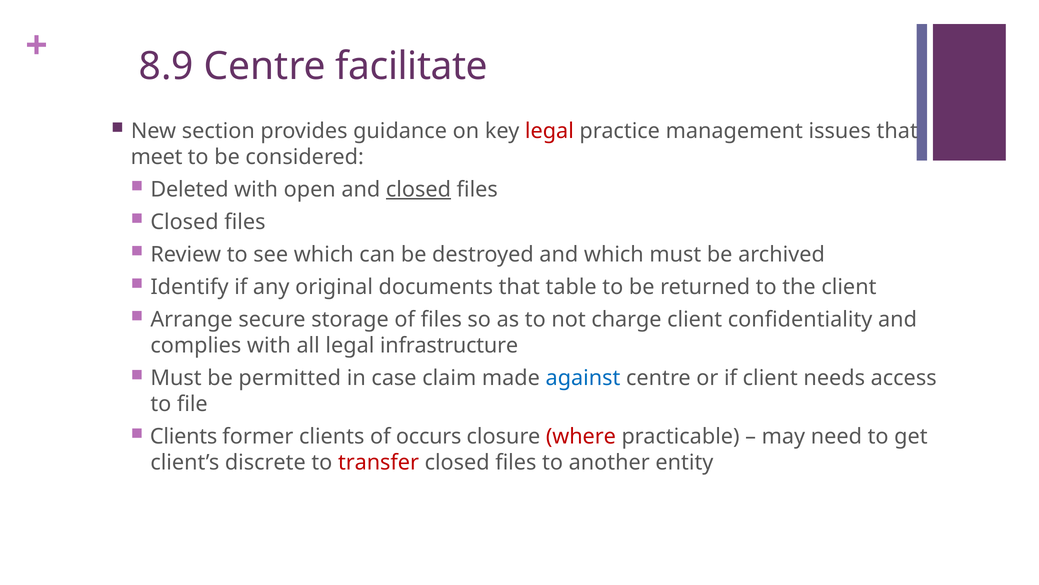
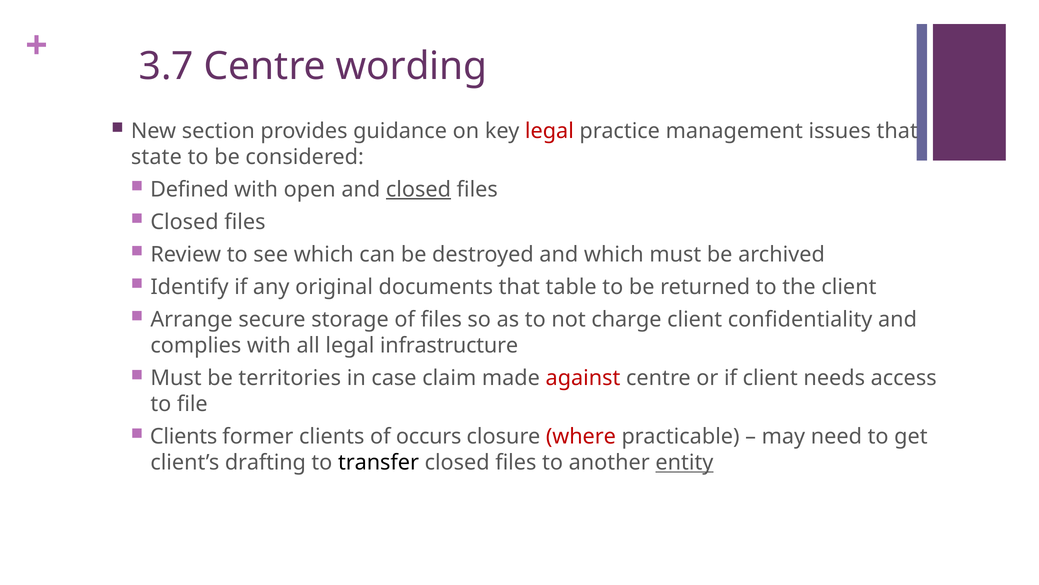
8.9: 8.9 -> 3.7 (166, 66)
facilitate: facilitate -> wording (411, 66)
meet: meet -> state (156, 157)
Deleted: Deleted -> Defined (190, 189)
permitted: permitted -> territories (290, 378)
against colour: blue -> red (583, 378)
discrete: discrete -> drafting (265, 462)
transfer colour: red -> black (378, 462)
entity underline: none -> present (684, 462)
